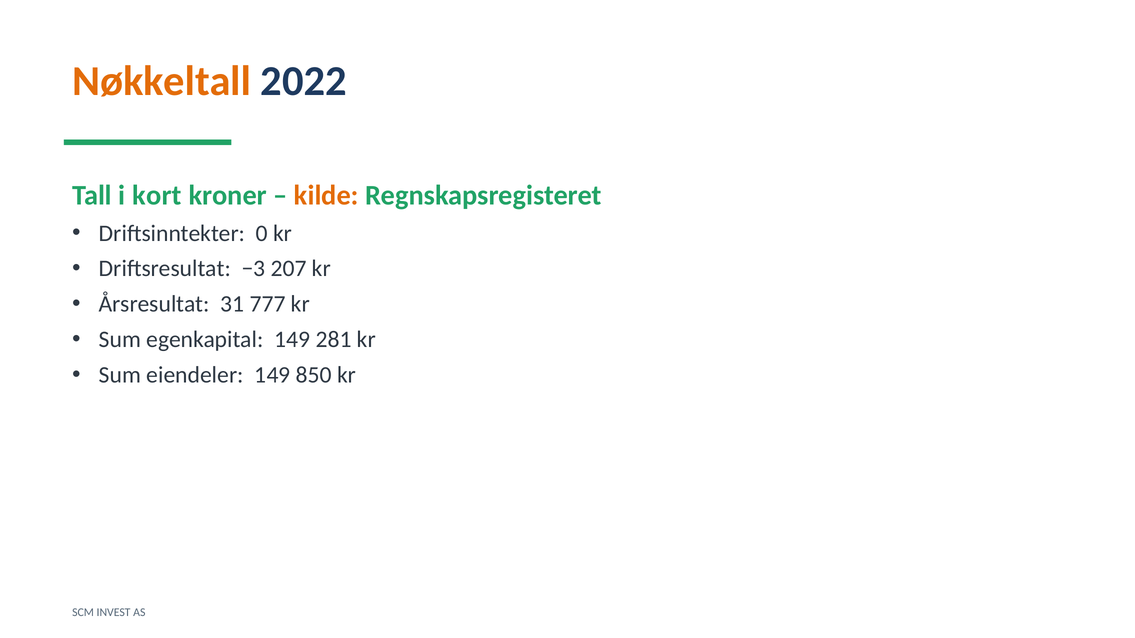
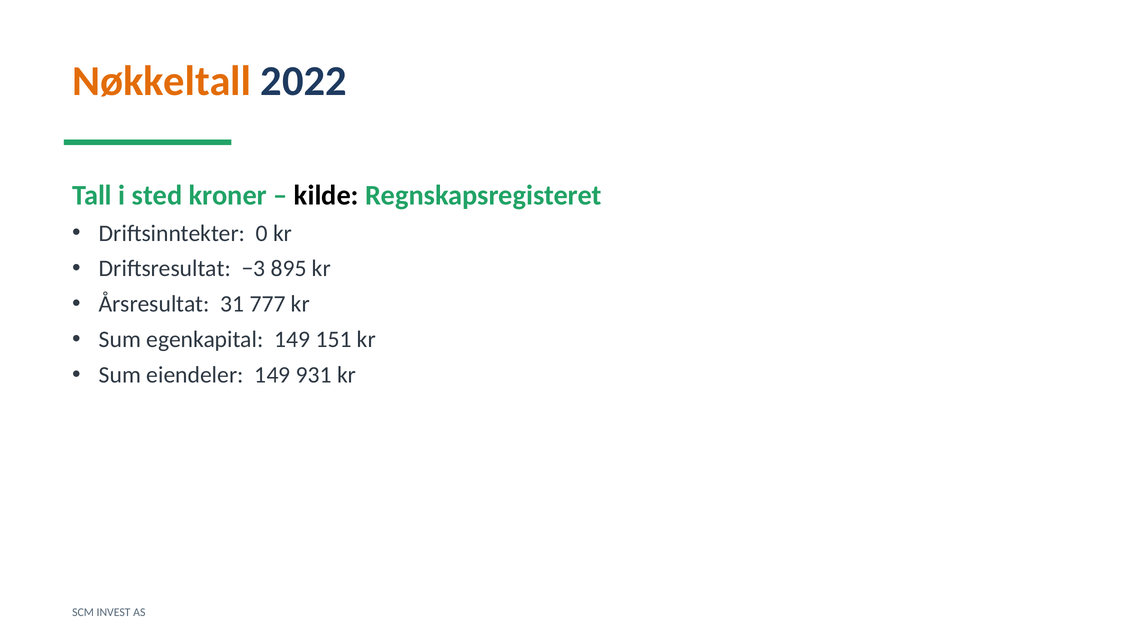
kort: kort -> sted (157, 195)
kilde colour: orange -> black (326, 195)
207: 207 -> 895 (289, 269)
281: 281 -> 151 (334, 340)
850: 850 -> 931 (314, 375)
